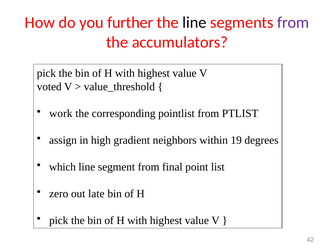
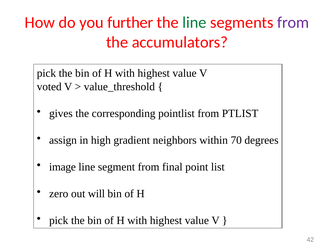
line colour: black -> green (194, 23)
work: work -> gives (61, 113)
19: 19 -> 70 (236, 140)
which: which -> image (62, 167)
late: late -> will (96, 193)
